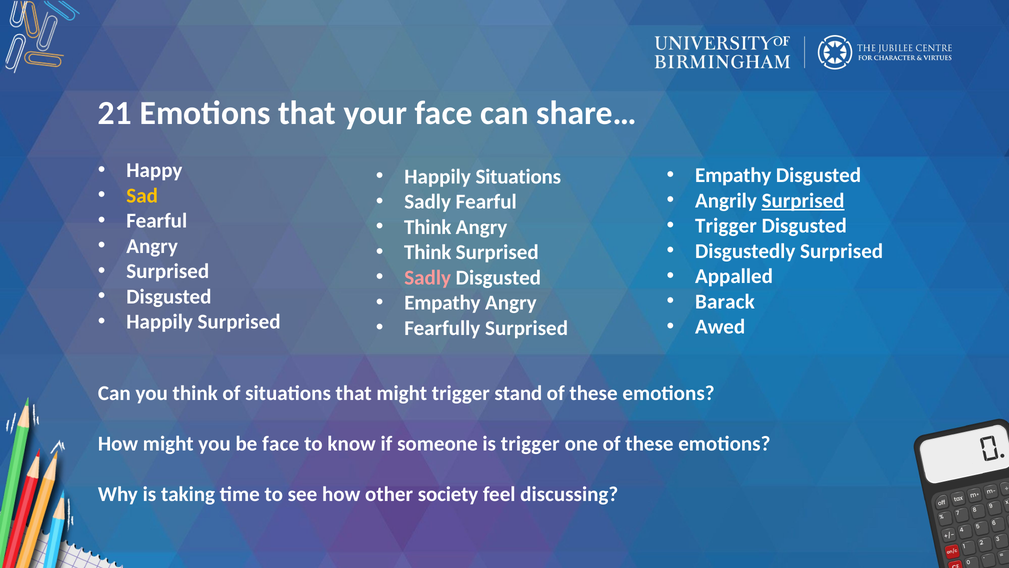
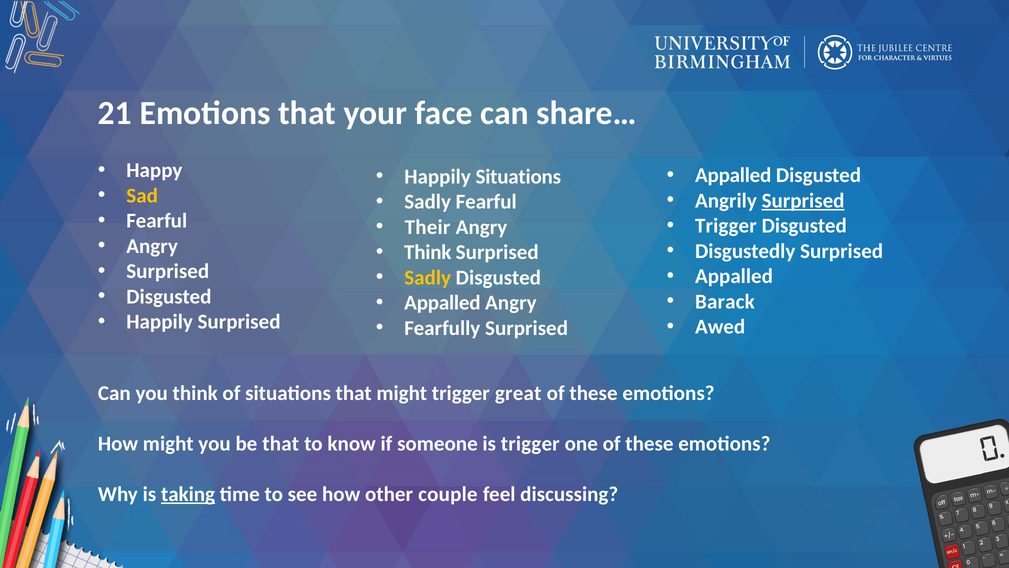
Empathy: Empathy -> Appalled (733, 175)
Think: Think -> Their (428, 227)
Sadly colour: pink -> yellow (428, 277)
Empathy: Empathy -> Appalled (442, 303)
stand: stand -> great (518, 393)
be face: face -> that (281, 443)
taking underline: none -> present (188, 494)
society: society -> couple (448, 494)
